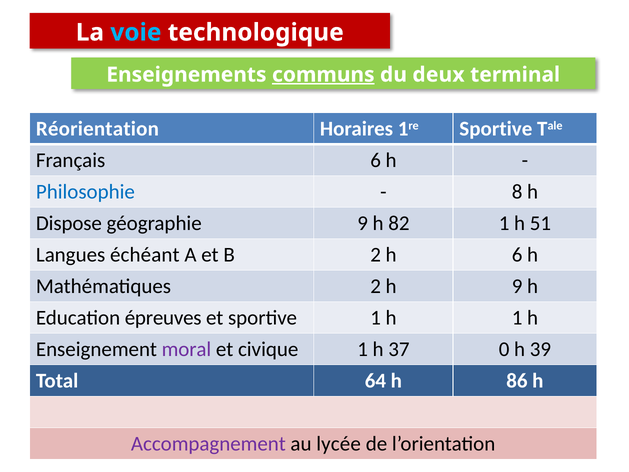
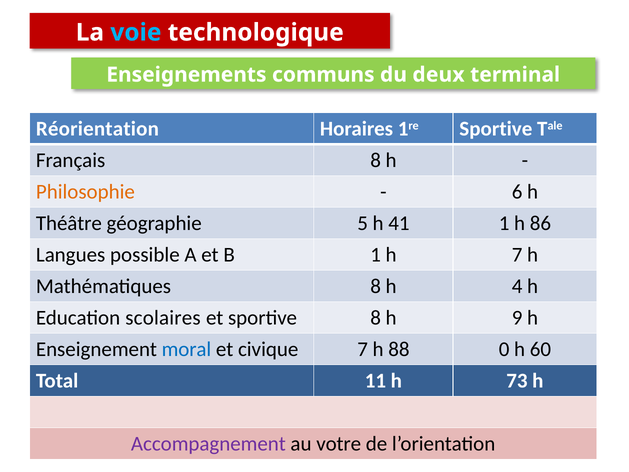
communs underline: present -> none (323, 75)
Français 6: 6 -> 8 (376, 160)
Philosophie colour: blue -> orange (85, 192)
8: 8 -> 6 (517, 192)
Dispose: Dispose -> Théâtre (69, 223)
géographie 9: 9 -> 5 (363, 223)
82: 82 -> 41 (399, 223)
51: 51 -> 86 (540, 223)
échéant: échéant -> possible (145, 255)
B 2: 2 -> 1 (376, 255)
h 6: 6 -> 7 (517, 255)
Mathématiques 2: 2 -> 8 (376, 286)
h 9: 9 -> 4 (517, 286)
épreuves: épreuves -> scolaires (163, 318)
sportive 1: 1 -> 8 (376, 318)
h 1: 1 -> 9 (517, 318)
moral colour: purple -> blue (186, 349)
civique 1: 1 -> 7 (363, 349)
37: 37 -> 88 (399, 349)
39: 39 -> 60 (540, 349)
64: 64 -> 11 (375, 381)
86: 86 -> 73 (517, 381)
lycée: lycée -> votre (339, 444)
